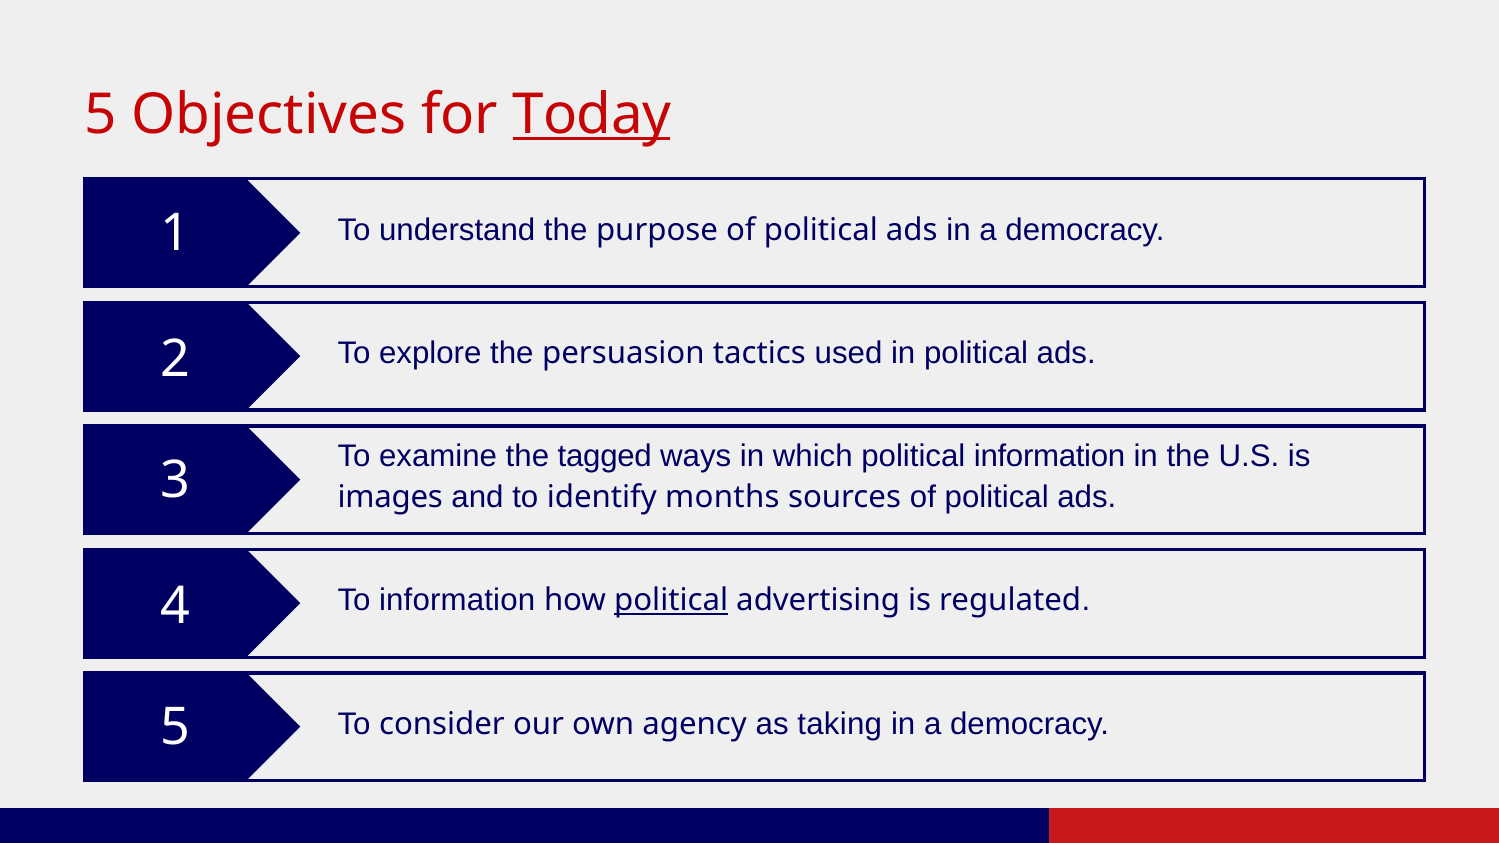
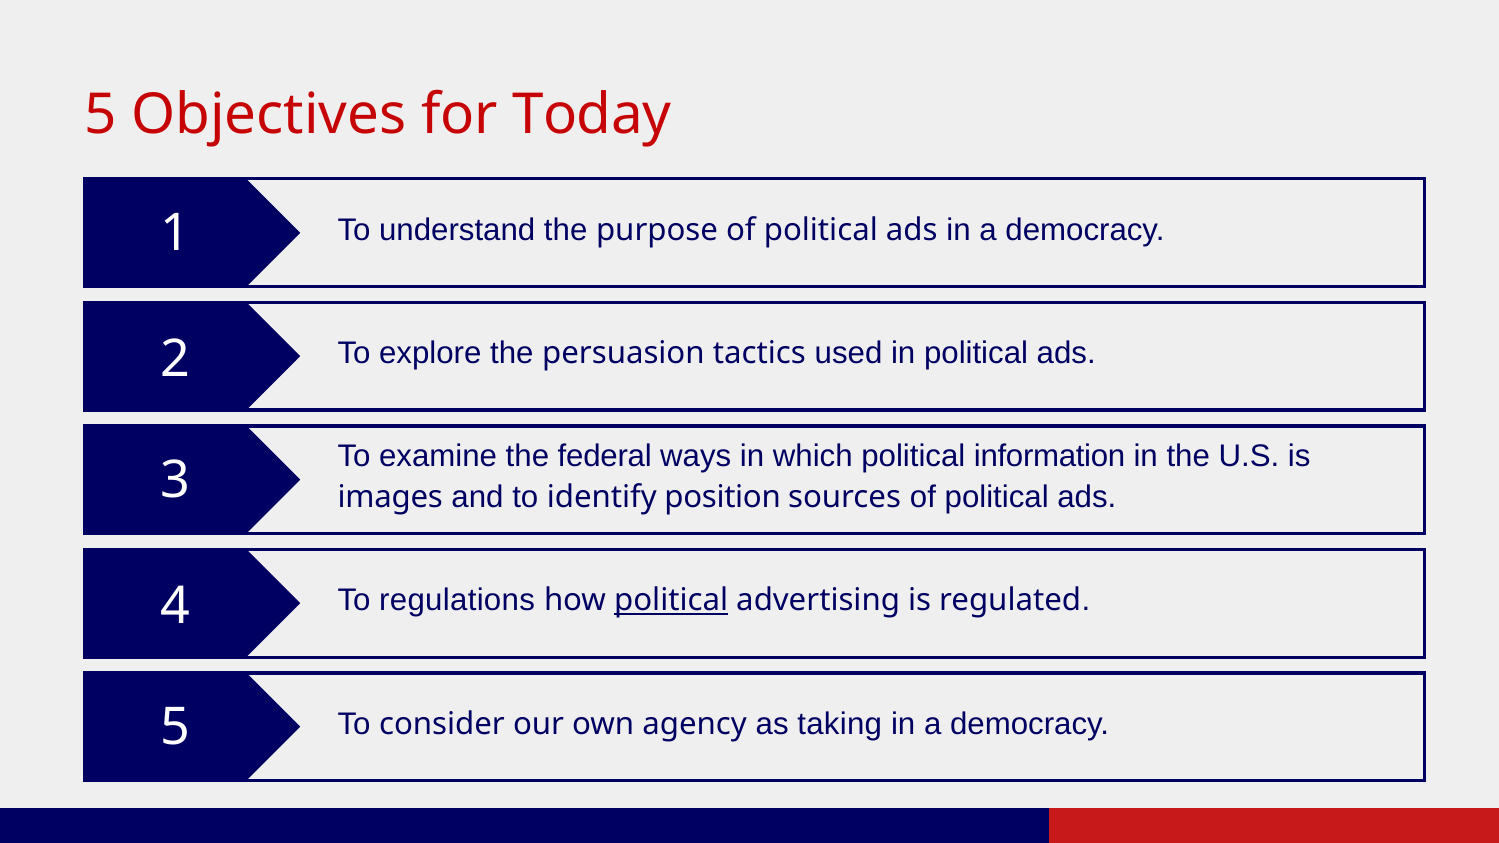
Today underline: present -> none (592, 115)
tagged: tagged -> federal (605, 456)
months: months -> position (723, 497)
To information: information -> regulations (457, 601)
